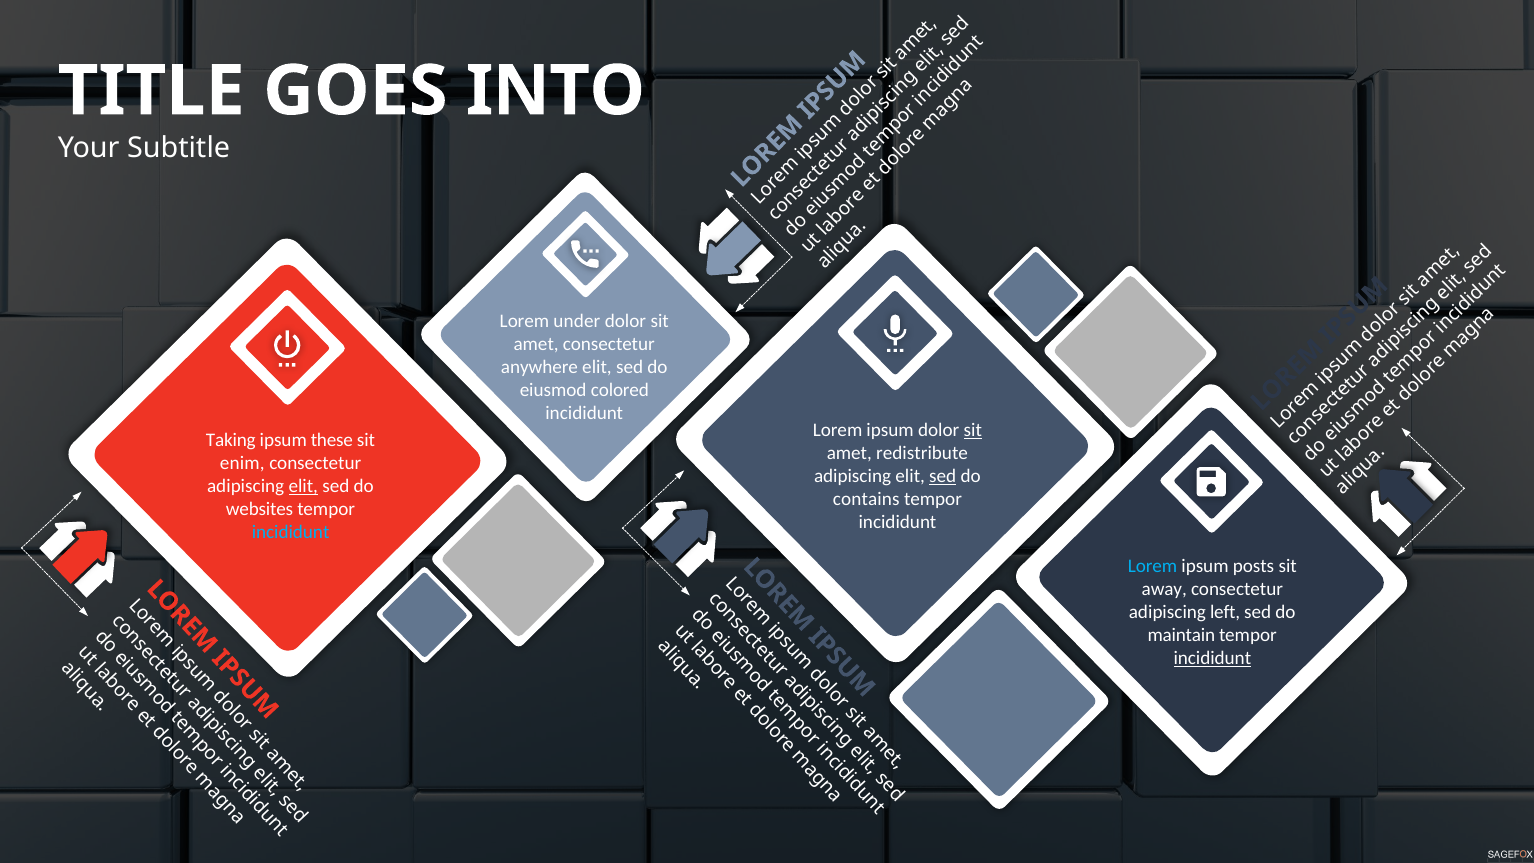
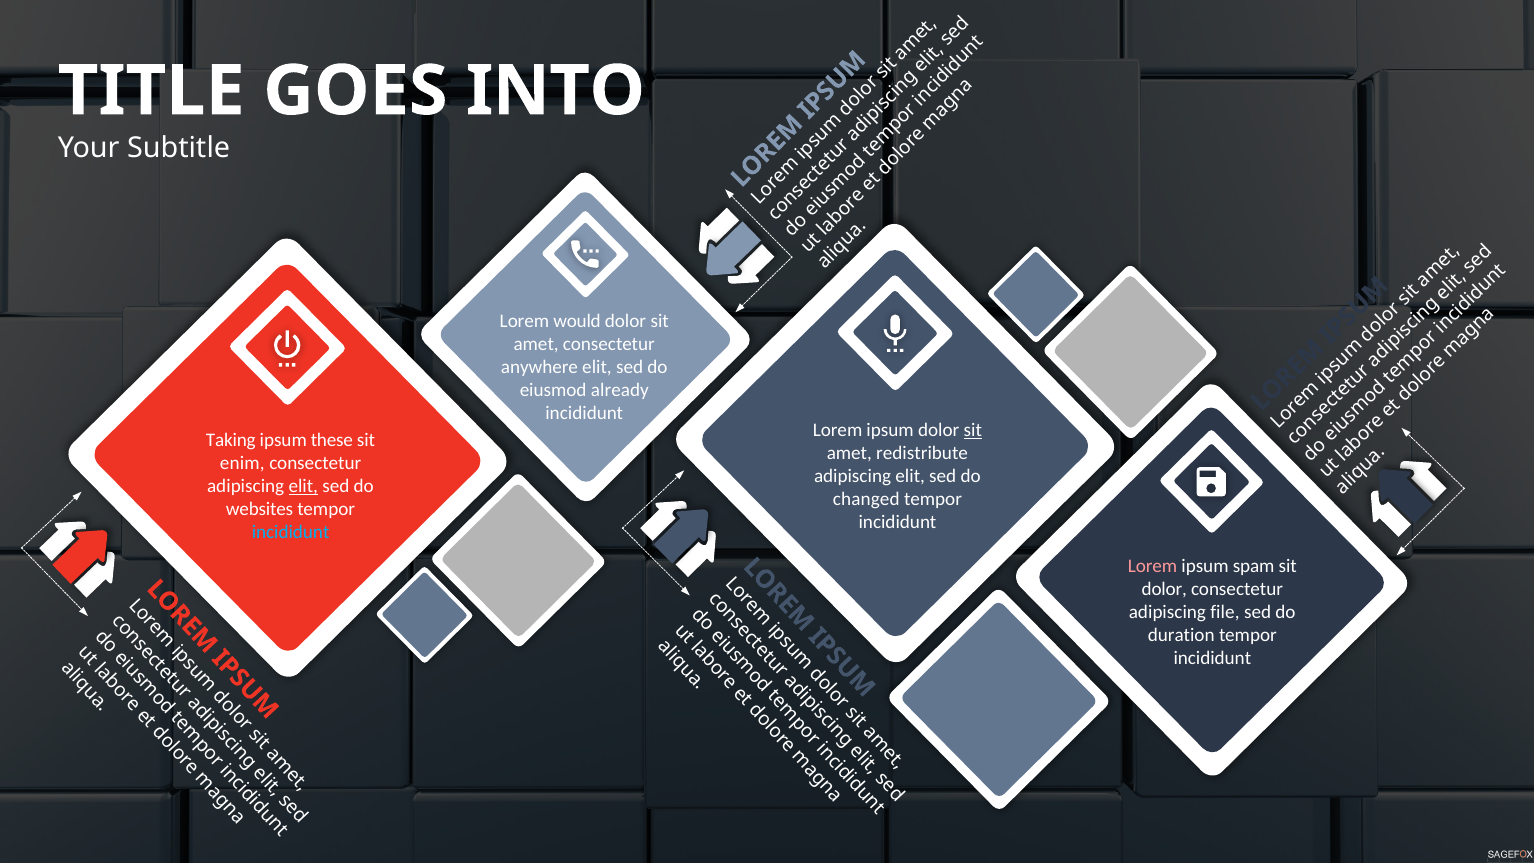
under: under -> would (577, 321)
colored: colored -> already (620, 390)
sed underline: present -> none (943, 477)
contains: contains -> changed (866, 500)
Lorem colour: light blue -> pink (1153, 566)
posts: posts -> spam (1254, 566)
away: away -> dolor (1164, 589)
left: left -> file (1225, 612)
maintain: maintain -> duration (1181, 635)
incididunt underline: present -> none (1212, 658)
